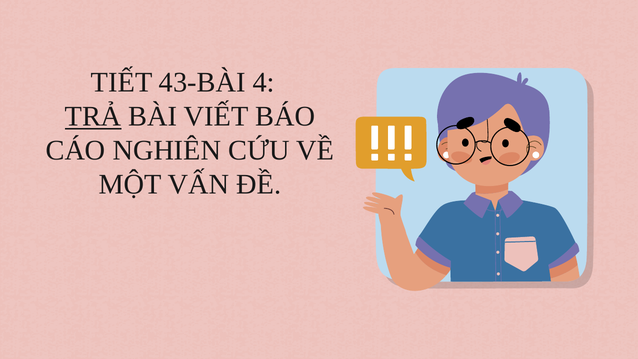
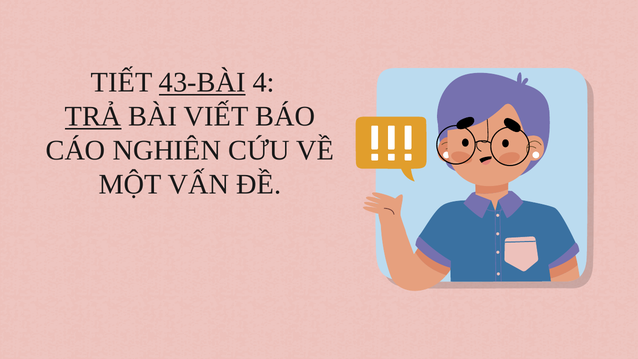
43-BÀI underline: none -> present (202, 82)
